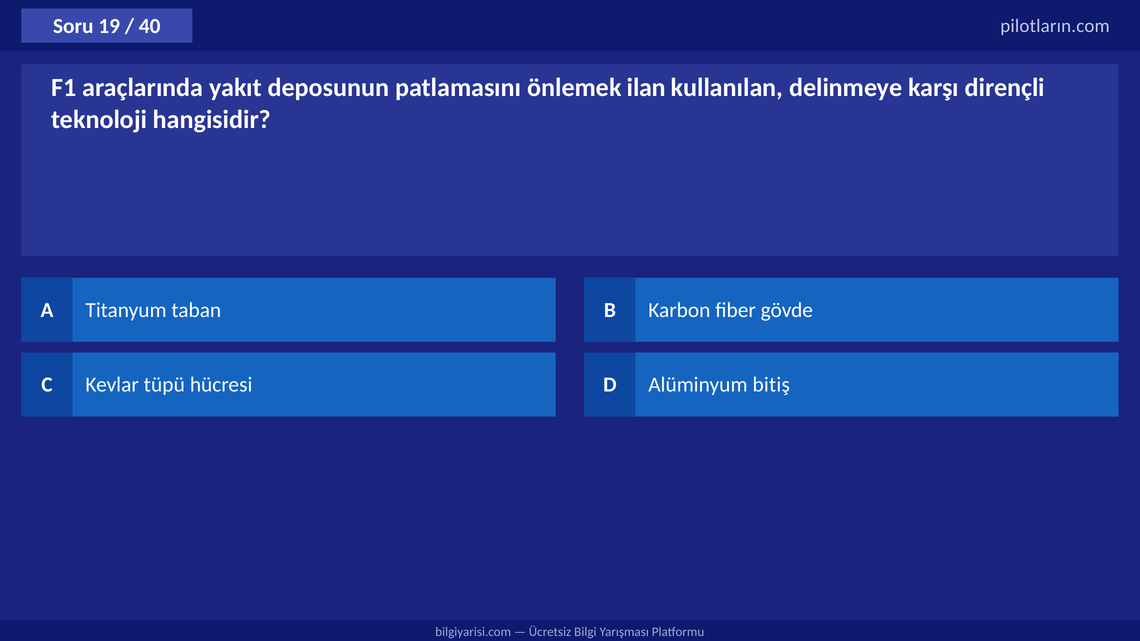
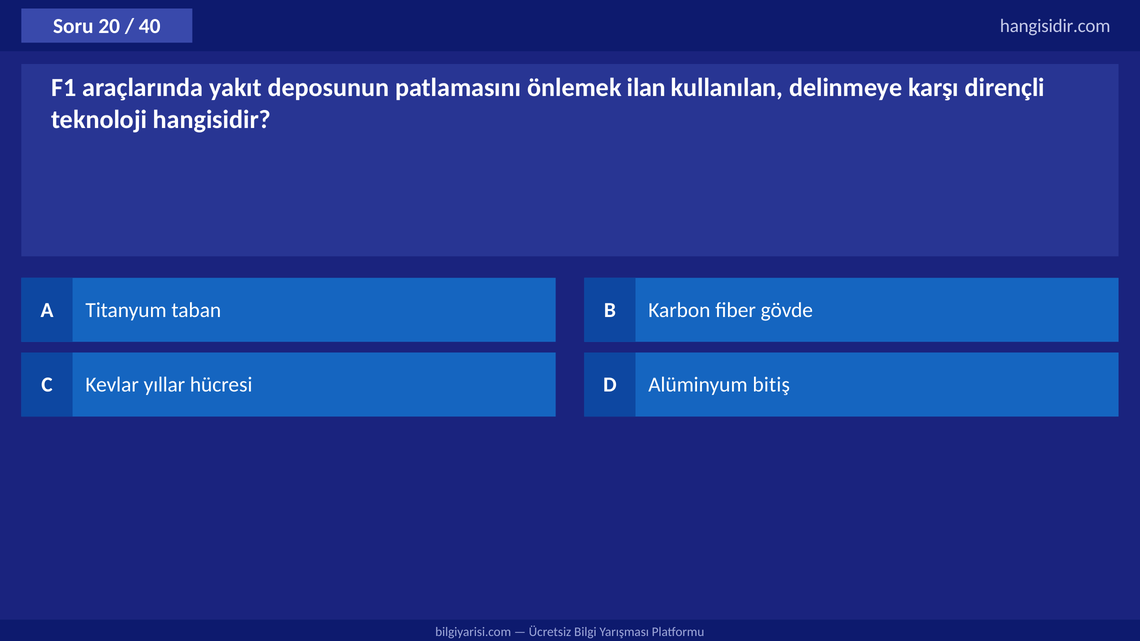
19: 19 -> 20 (109, 26)
pilotların.com: pilotların.com -> hangisidir.com (1055, 26)
tüpü: tüpü -> yıllar (164, 385)
